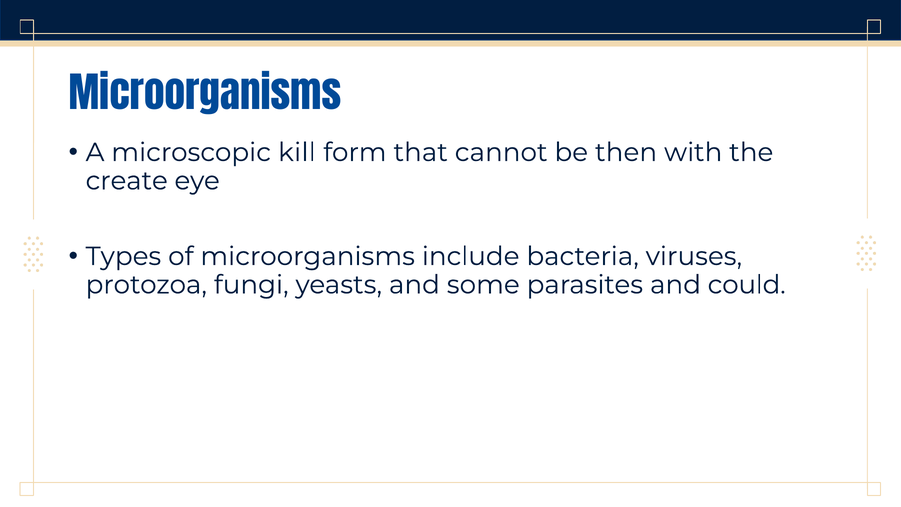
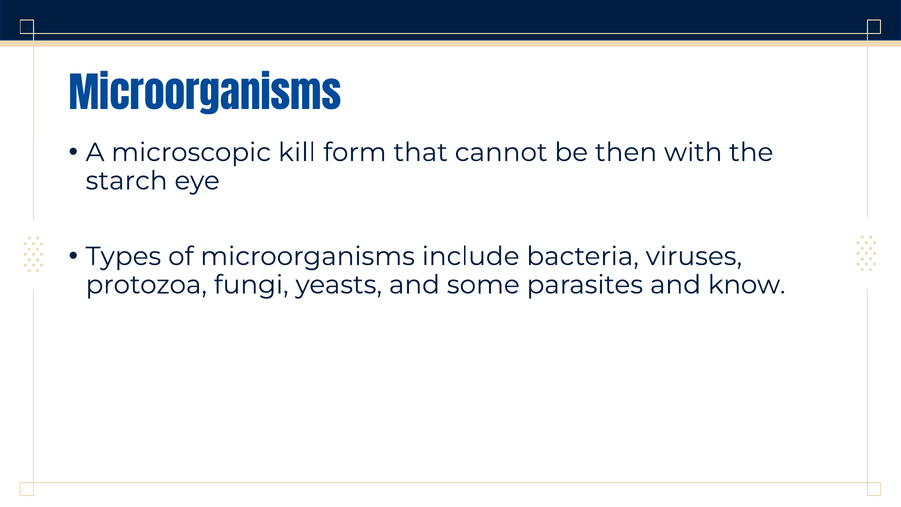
create: create -> starch (127, 181)
could: could -> know (747, 285)
